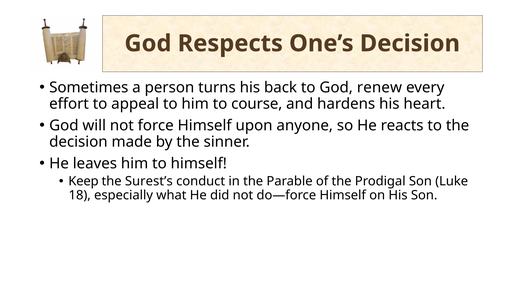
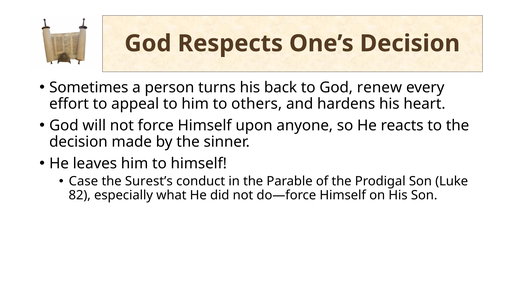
course: course -> others (257, 104)
Keep: Keep -> Case (83, 182)
18: 18 -> 82 (80, 195)
